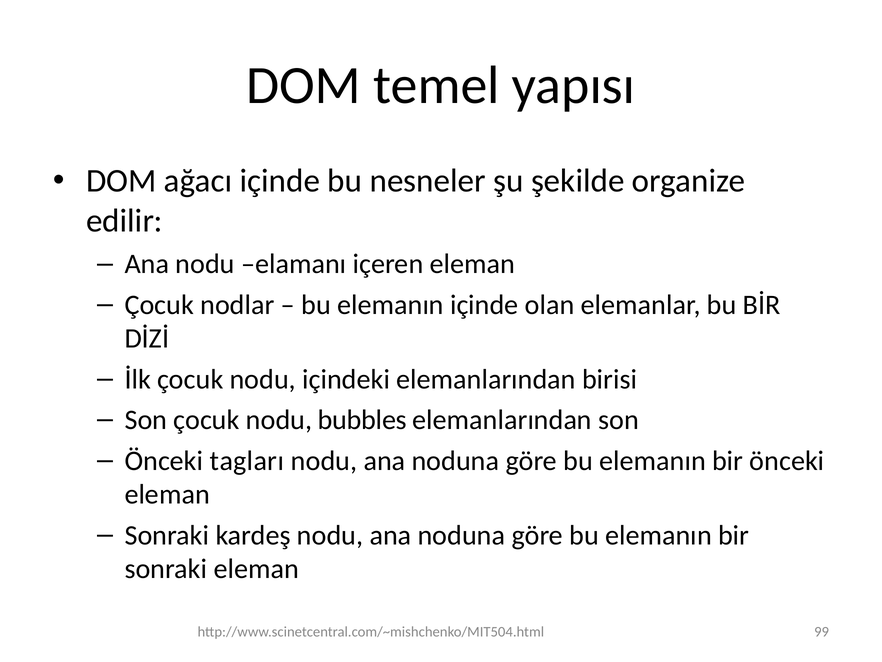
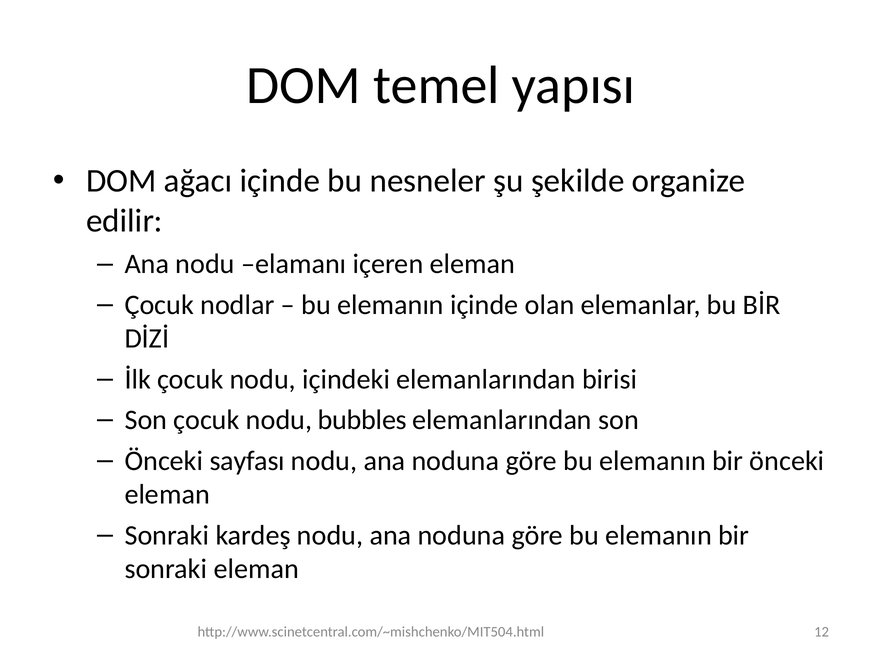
tagları: tagları -> sayfası (247, 460)
99: 99 -> 12 (822, 632)
